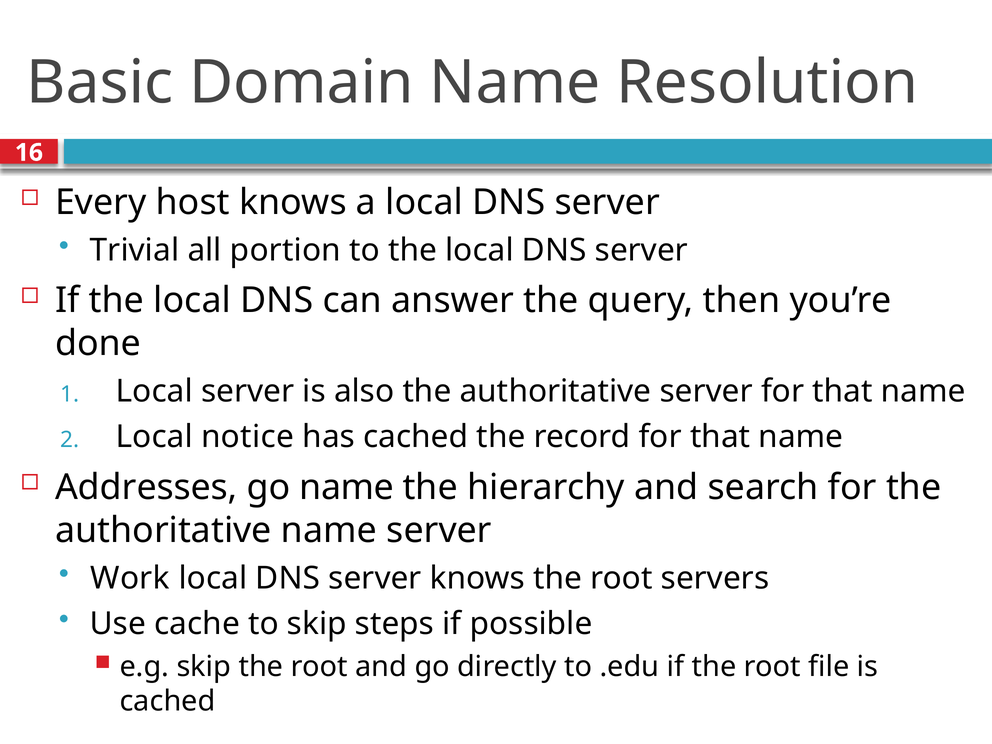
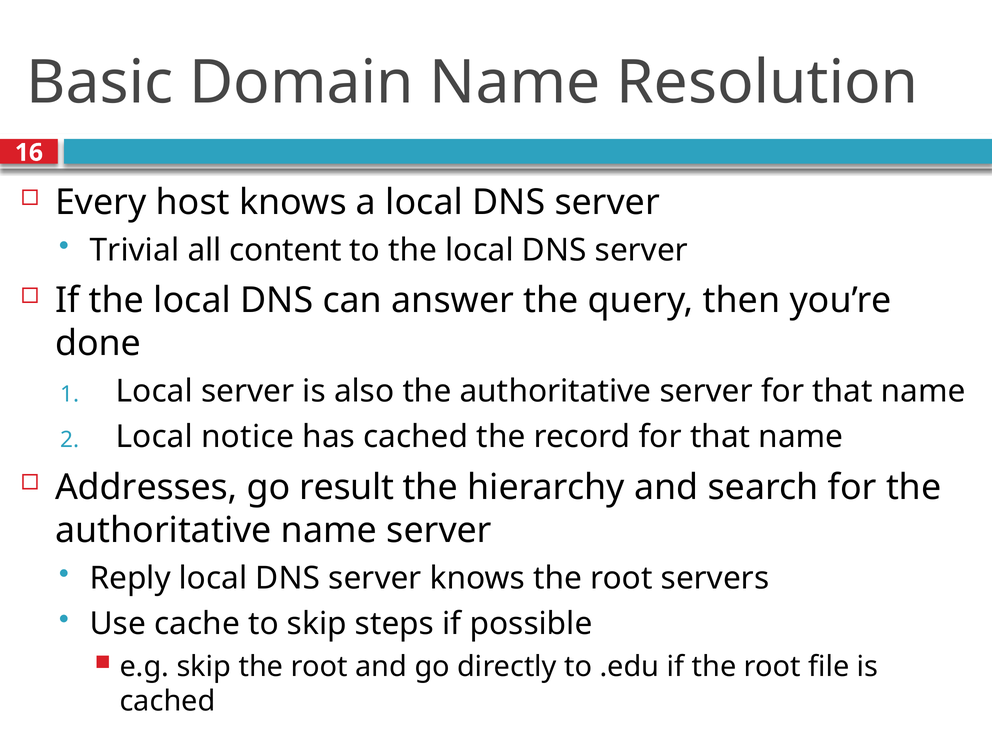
portion: portion -> content (286, 250)
go name: name -> result (347, 487)
Work: Work -> Reply (130, 578)
